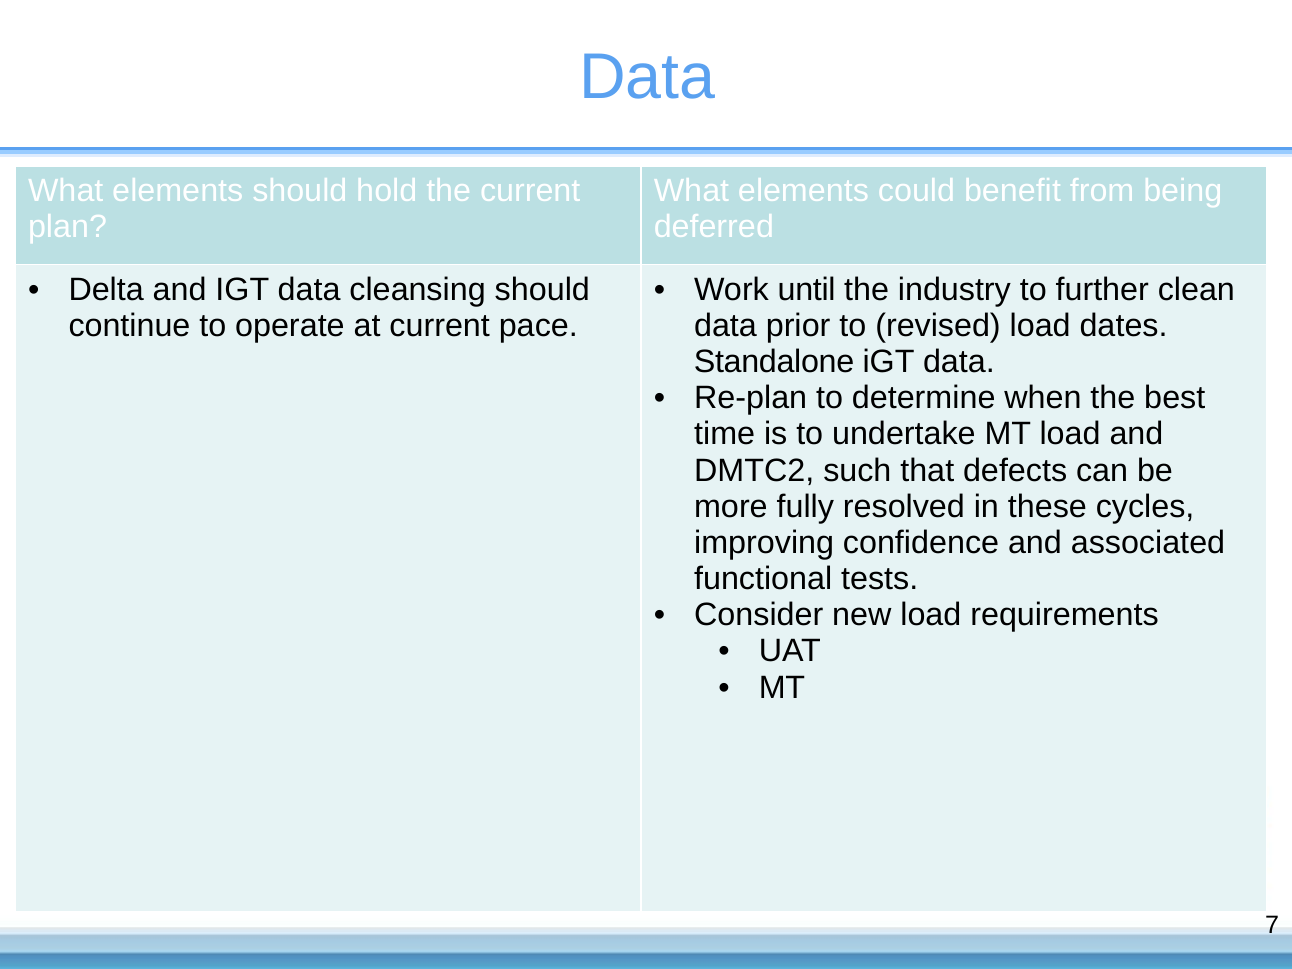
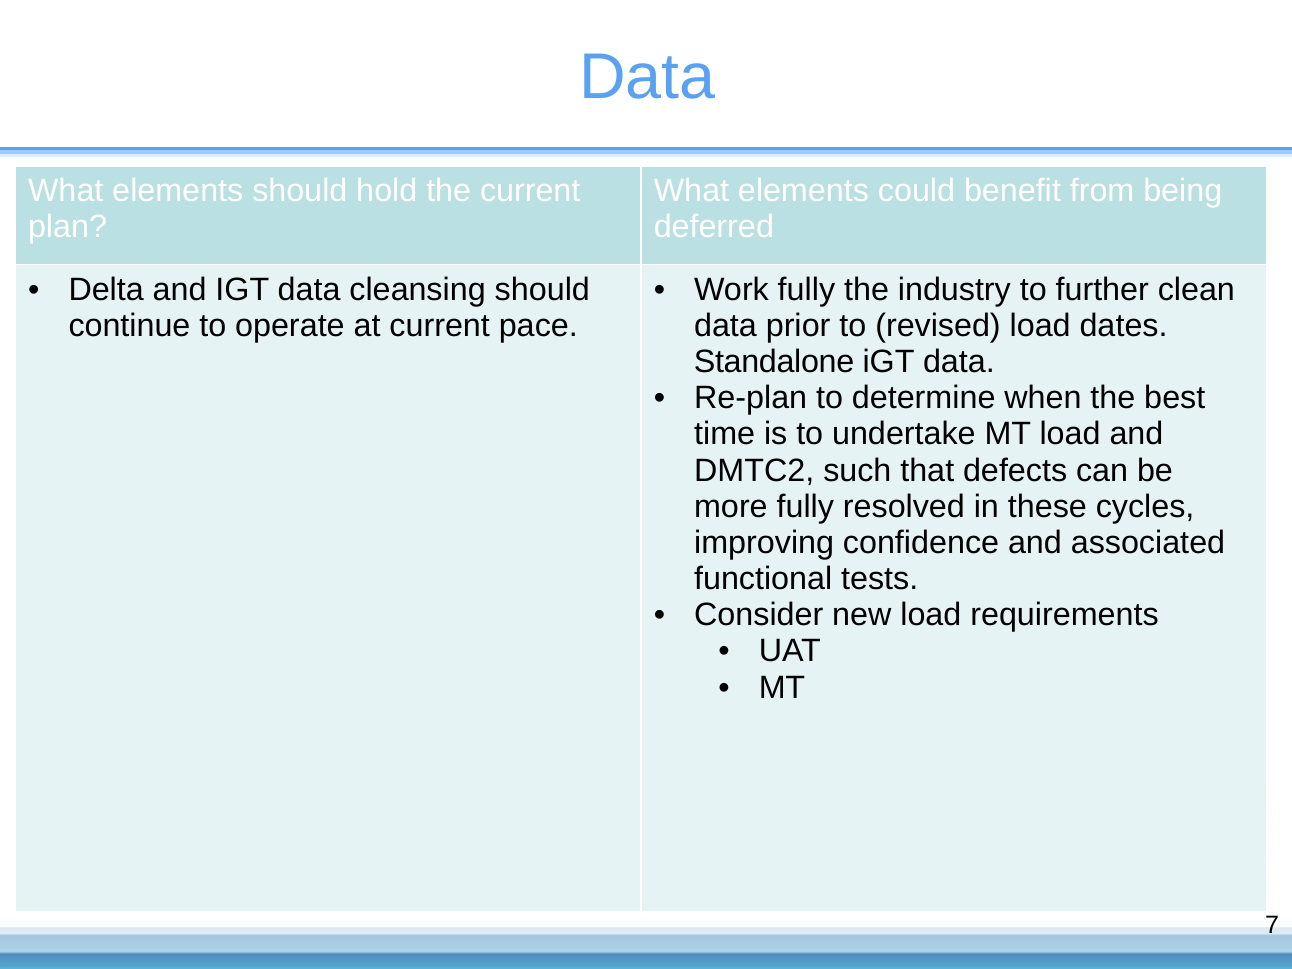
Work until: until -> fully (806, 290)
